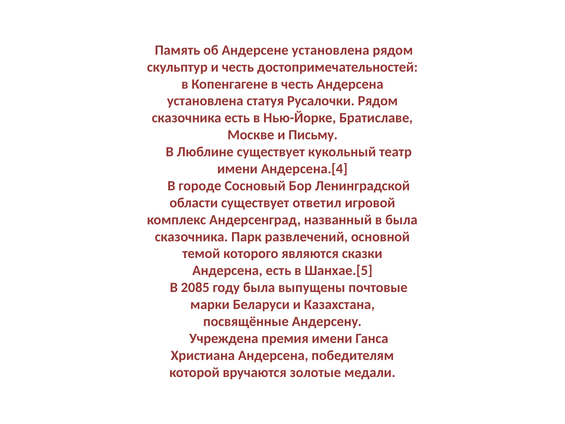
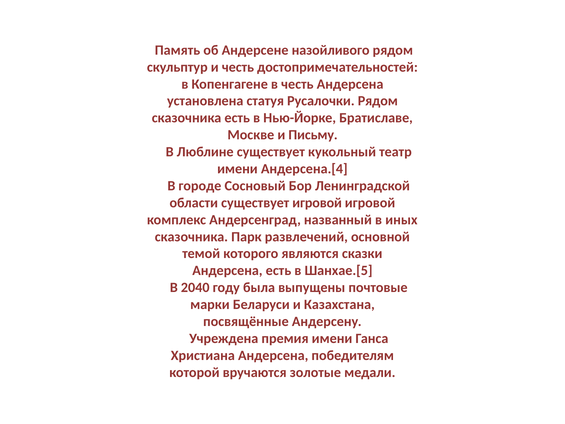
Андерсене установлена: установлена -> назойливого (331, 50)
существует ответил: ответил -> игровой (317, 203)
в была: была -> иных (401, 220)
2085: 2085 -> 2040 (195, 287)
